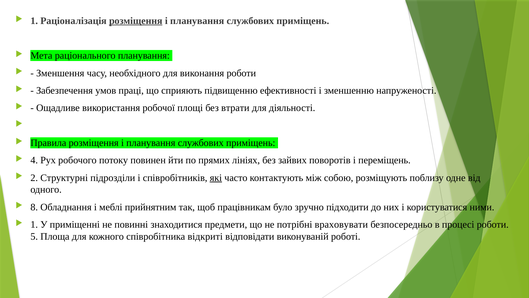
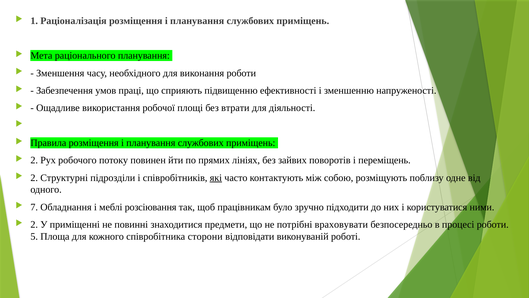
розміщення underline: present -> none (136, 21)
4: 4 -> 2 (34, 160)
8: 8 -> 7 (34, 207)
прийнятним: прийнятним -> розсіювання (151, 207)
1: 1 -> 2 (34, 224)
відкриті: відкриті -> сторони (205, 236)
